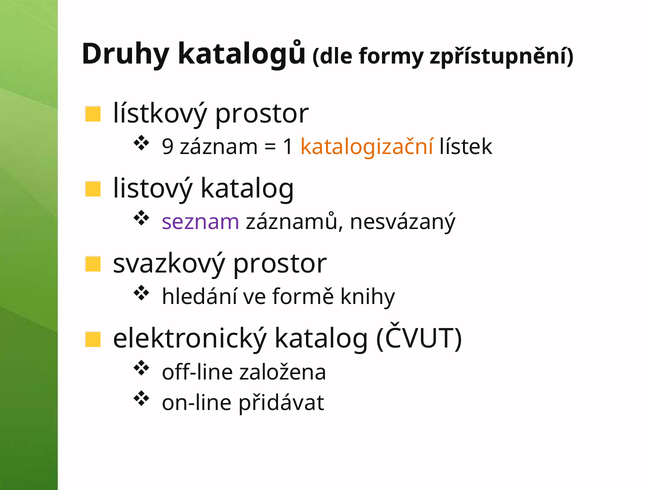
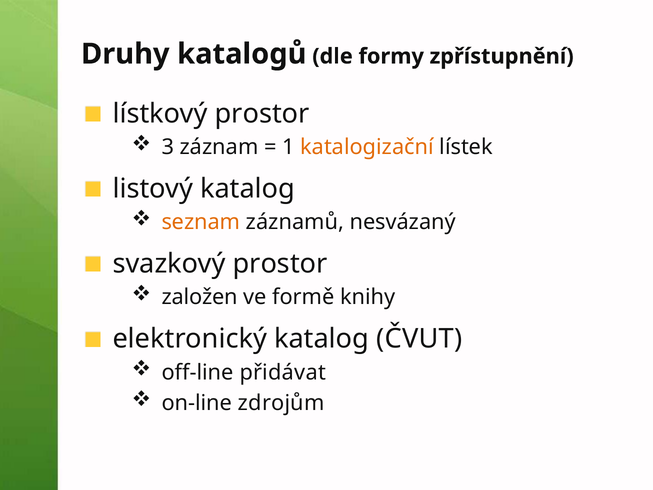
9: 9 -> 3 (168, 147)
seznam colour: purple -> orange (201, 222)
hledání: hledání -> založen (200, 297)
založena: založena -> přidávat (283, 372)
přidávat: přidávat -> zdrojům (281, 403)
